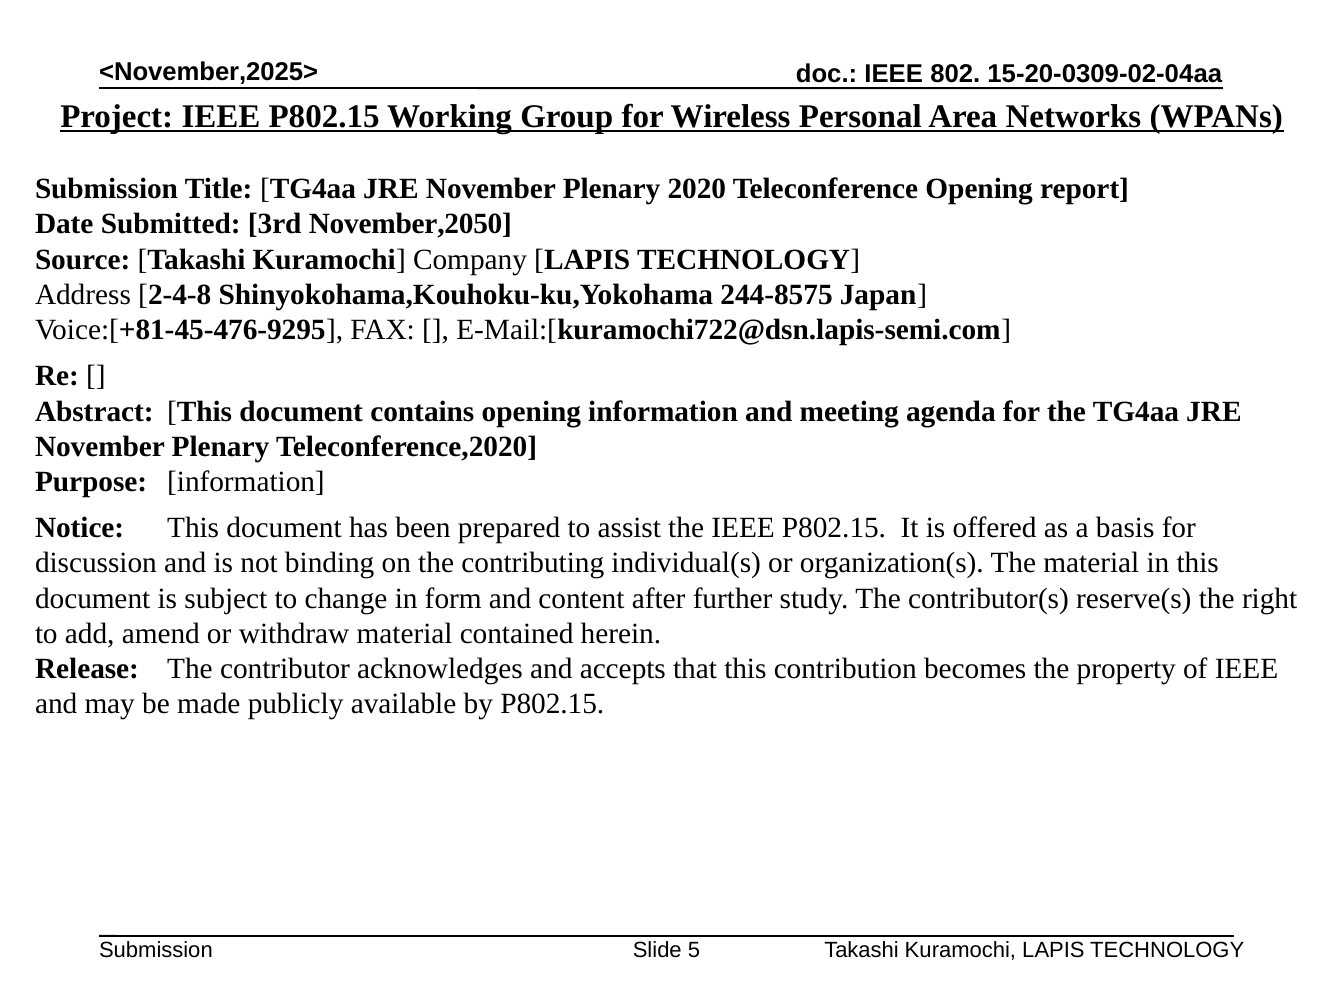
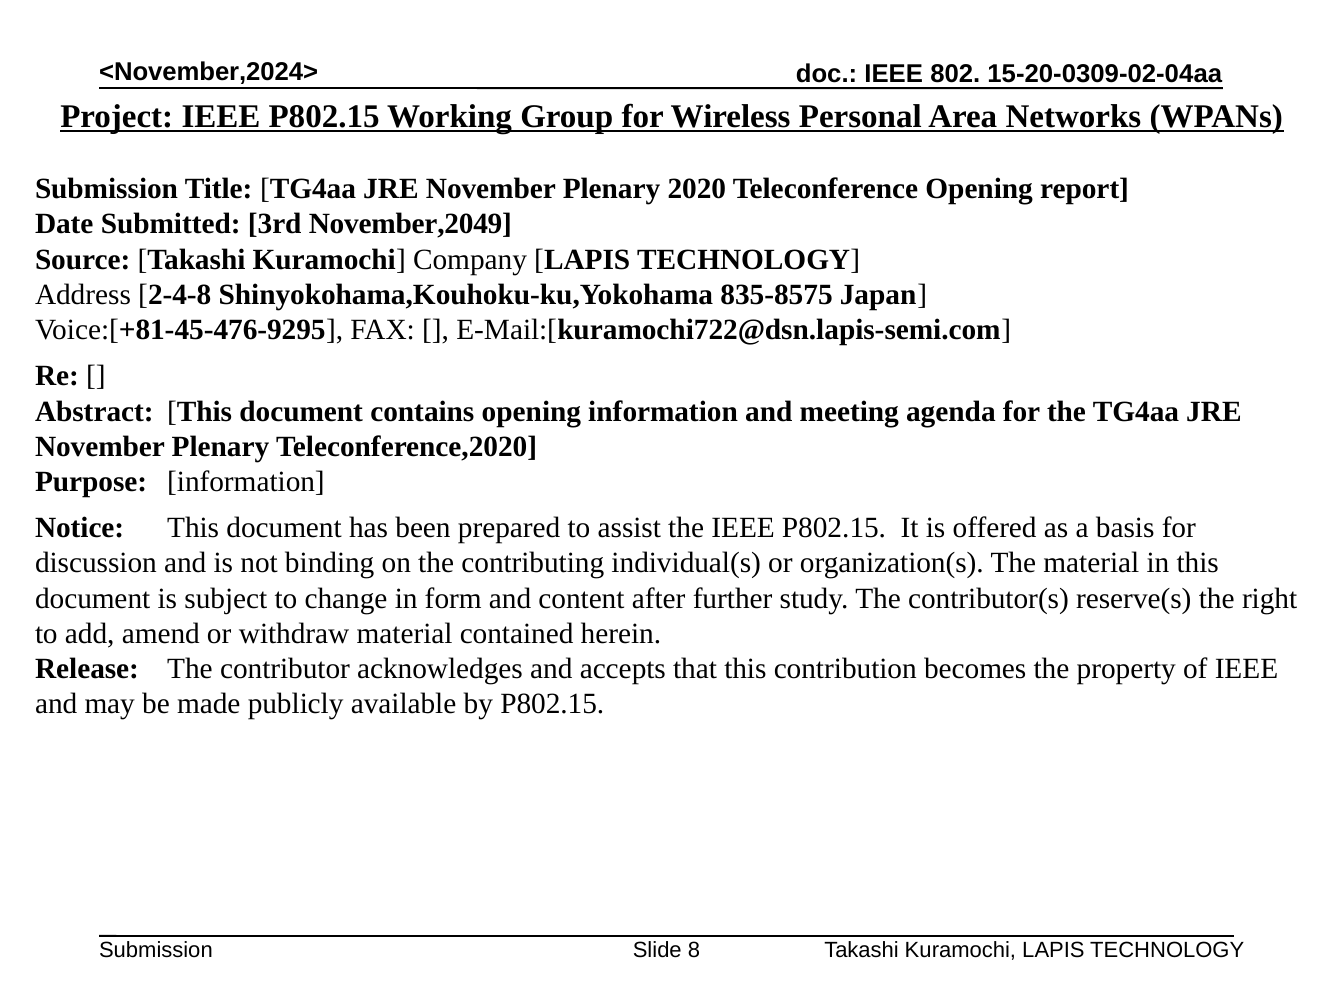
<November,2025>: <November,2025> -> <November,2024> (209, 72)
November,2050: November,2050 -> November,2049 (410, 224)
244-8575: 244-8575 -> 835-8575 (777, 295)
5: 5 -> 8 (694, 951)
